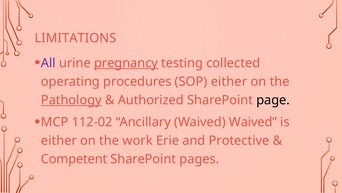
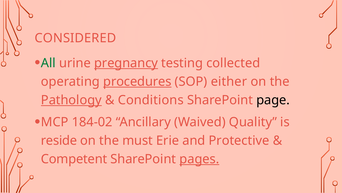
LIMITATIONS: LIMITATIONS -> CONSIDERED (75, 38)
All colour: purple -> green (48, 63)
procedures underline: none -> present (137, 81)
Authorized: Authorized -> Conditions (151, 100)
112-02: 112-02 -> 184-02 (92, 122)
Waived Waived: Waived -> Quality (253, 122)
either: either -> reside (59, 140)
work: work -> must (138, 140)
pages underline: none -> present (199, 159)
